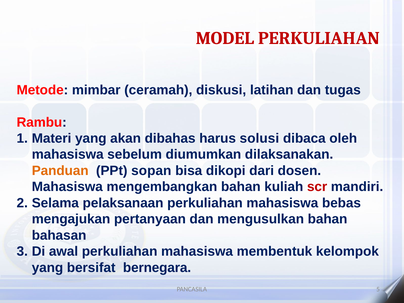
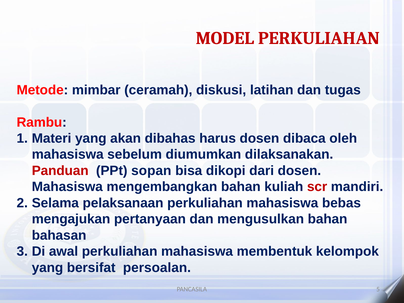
harus solusi: solusi -> dosen (259, 138)
Panduan colour: orange -> red (60, 171)
bernegara: bernegara -> persoalan (157, 268)
